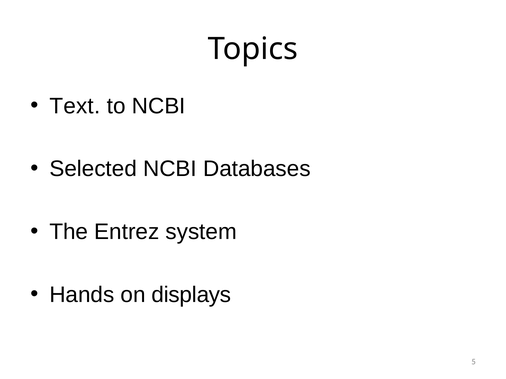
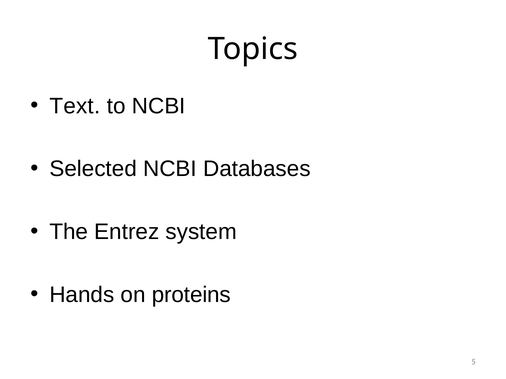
displays: displays -> proteins (191, 295)
